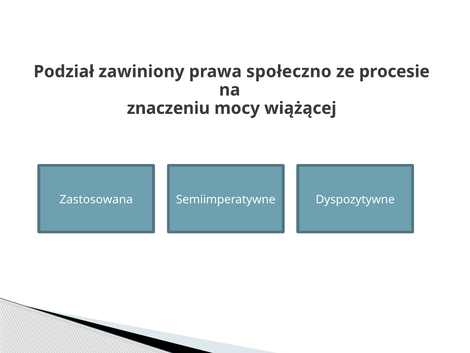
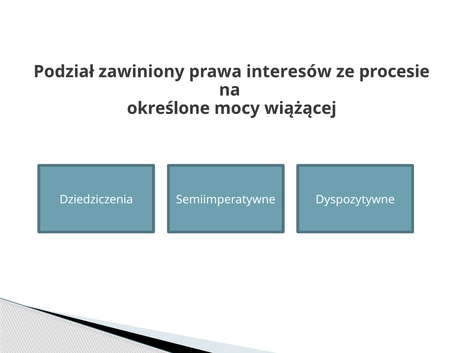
społeczno: społeczno -> interesów (289, 71)
znaczeniu: znaczeniu -> określone (168, 108)
Zastosowana: Zastosowana -> Dziedziczenia (96, 199)
